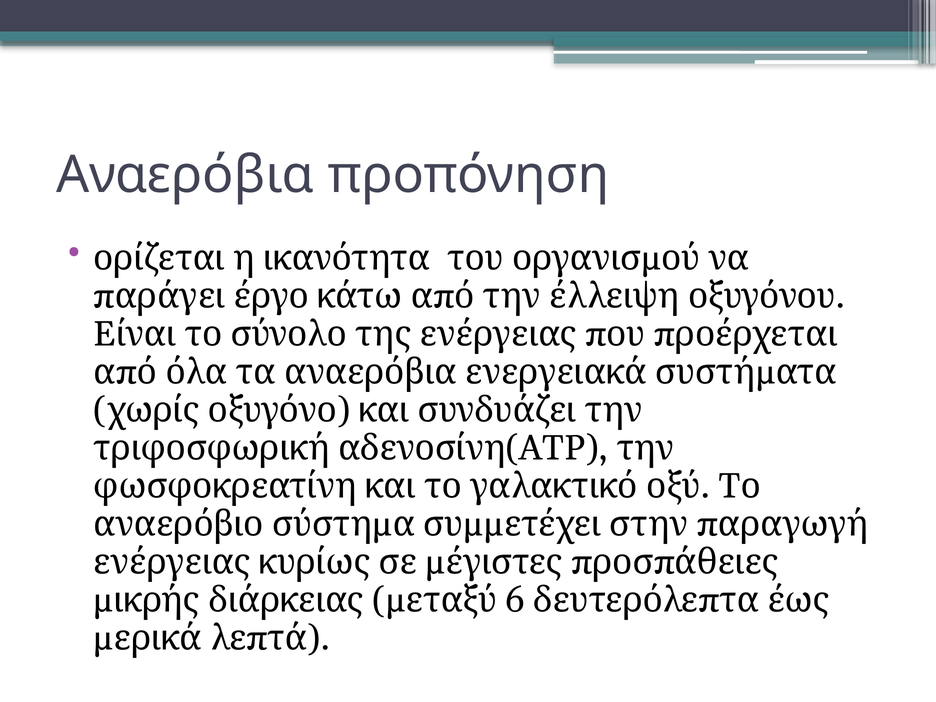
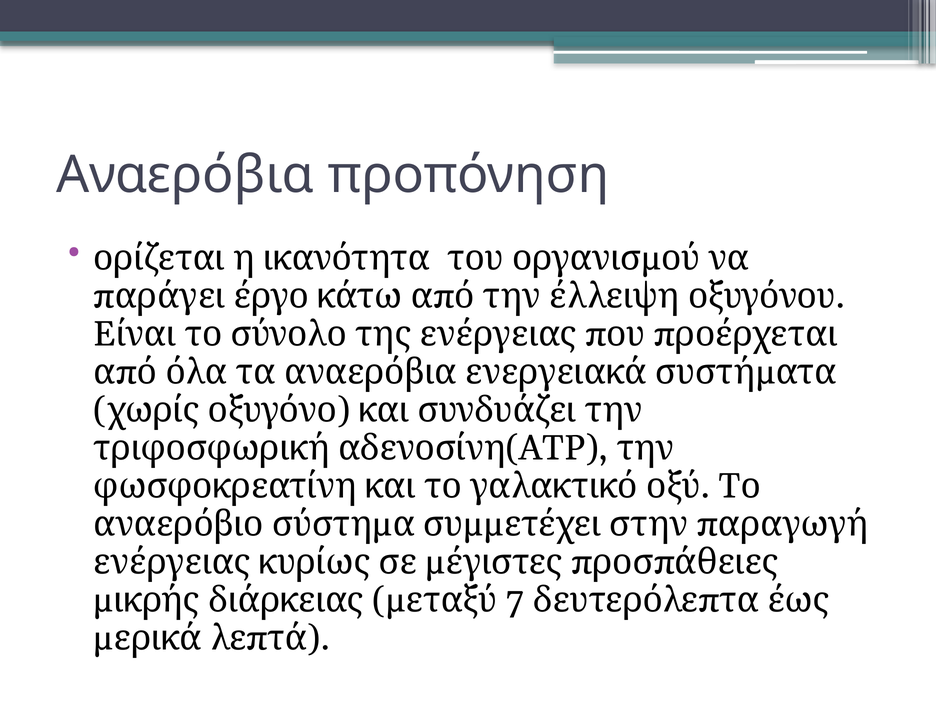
6: 6 -> 7 (515, 600)
